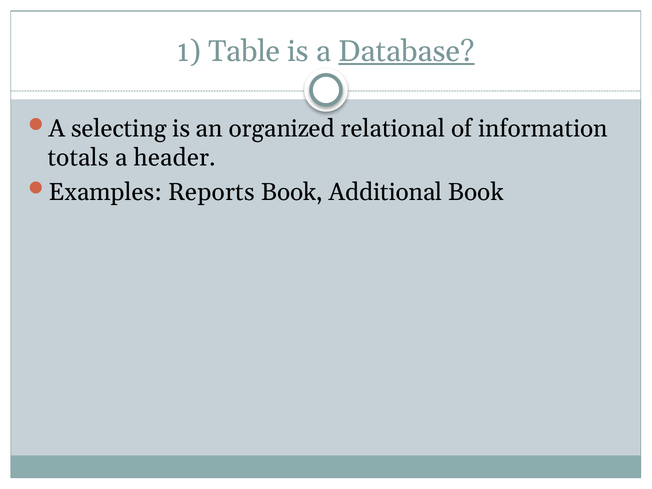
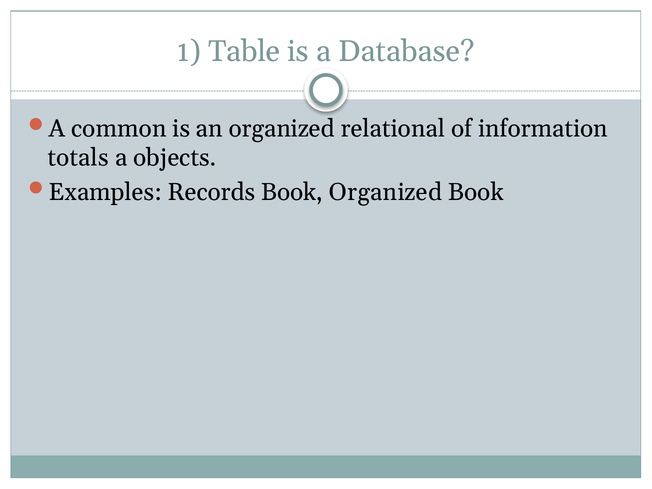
Database underline: present -> none (406, 51)
selecting: selecting -> common (119, 129)
header: header -> objects (175, 158)
Reports: Reports -> Records (212, 192)
Book Additional: Additional -> Organized (386, 192)
